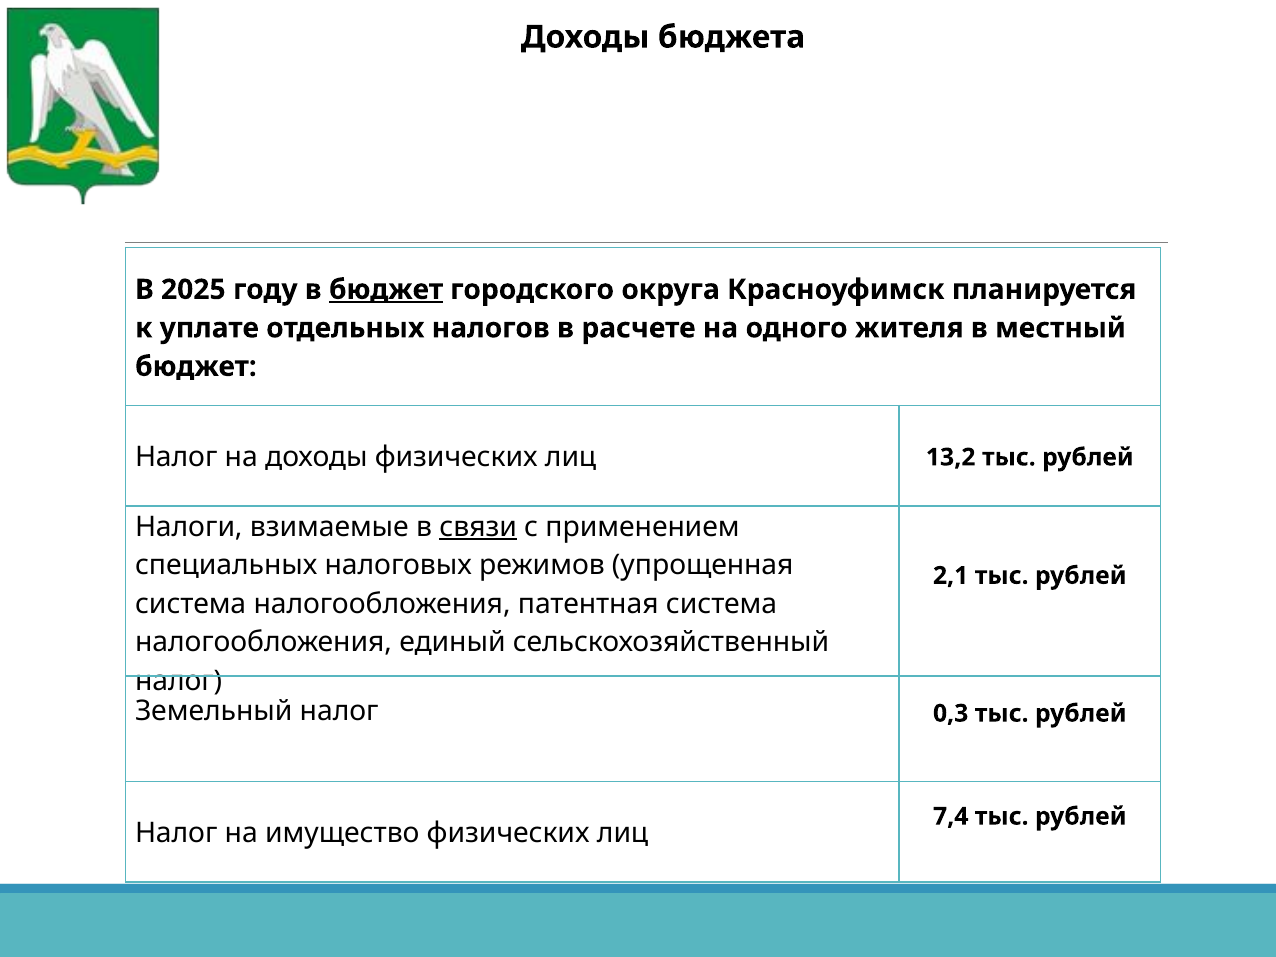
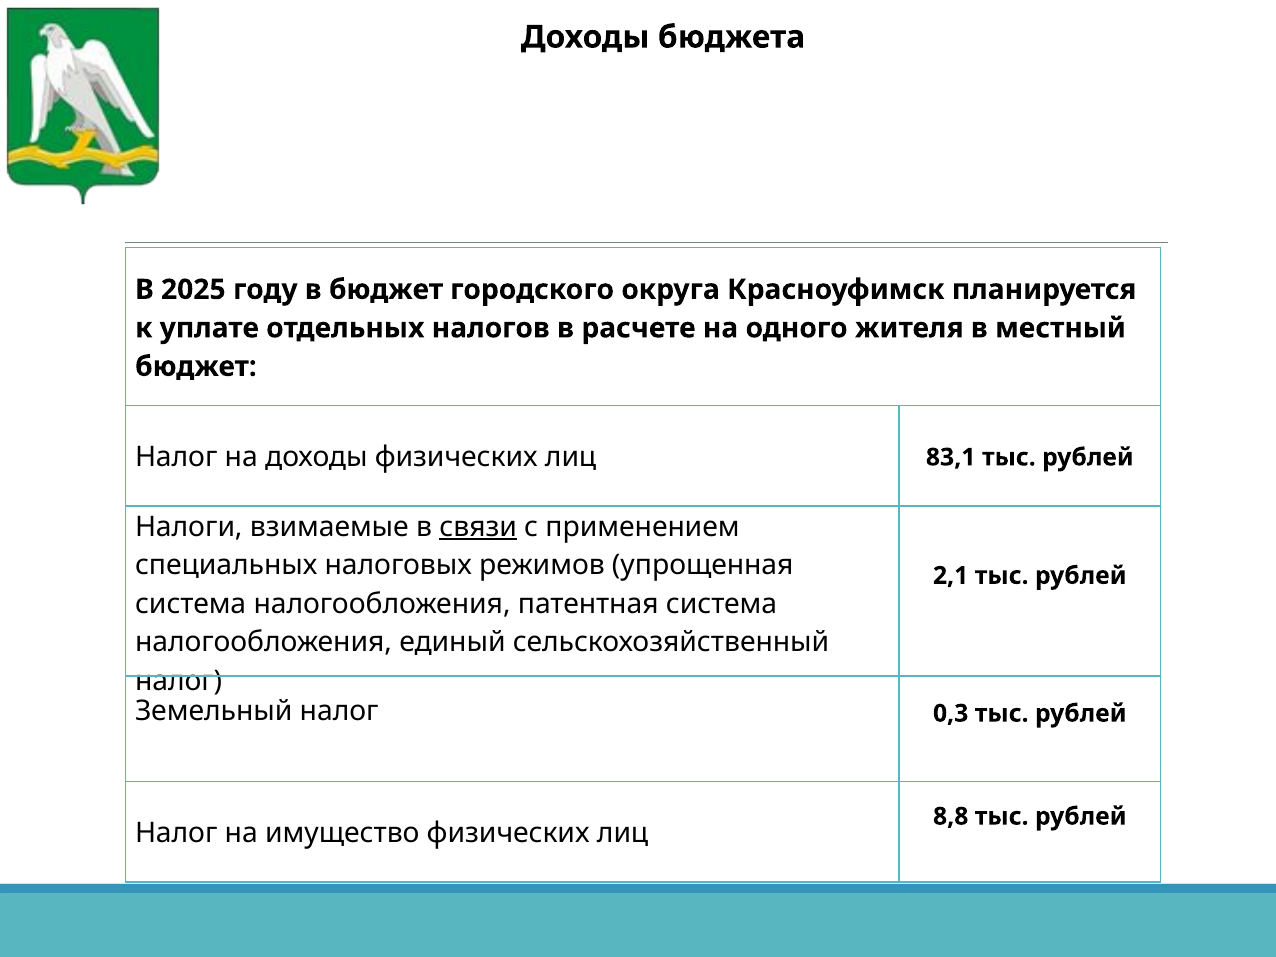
бюджет underline: present -> none (386, 290)
13,2: 13,2 -> 83,1 (951, 457)
7,4: 7,4 -> 8,8 (951, 816)
